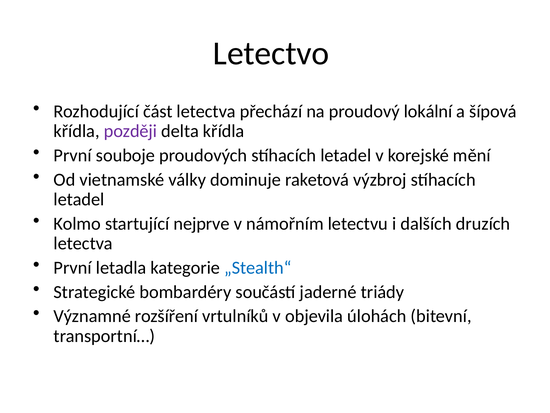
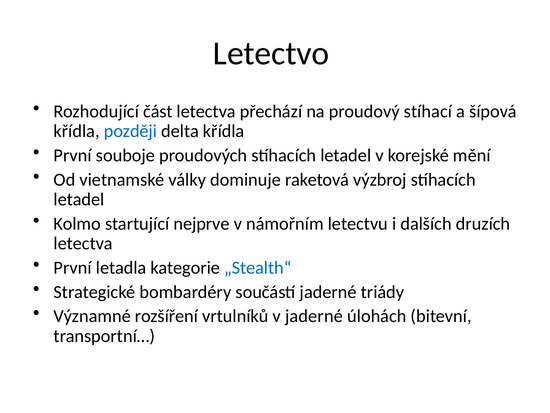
lokální: lokální -> stíhací (428, 111)
později colour: purple -> blue (130, 131)
v objevila: objevila -> jaderné (314, 316)
